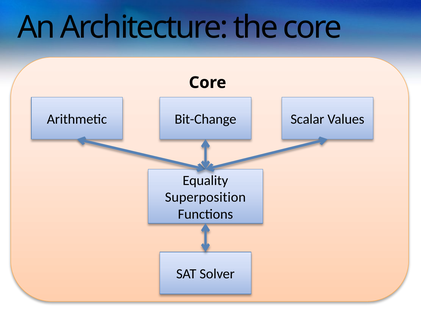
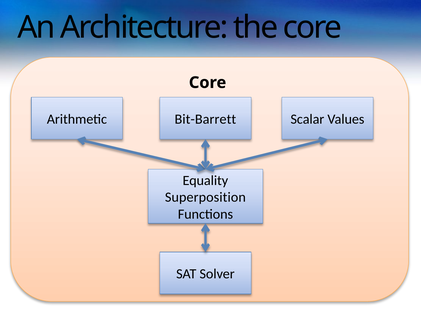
Bit-Change: Bit-Change -> Bit-Barrett (205, 119)
